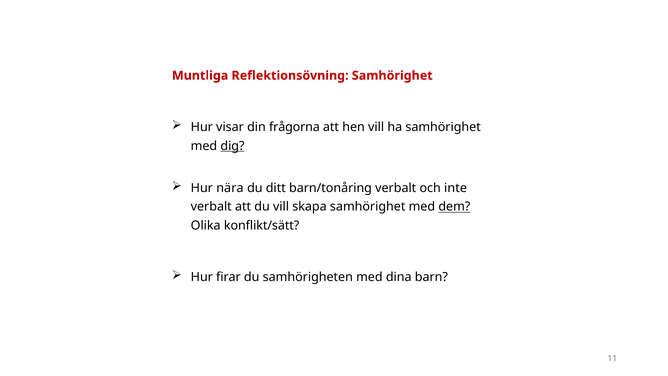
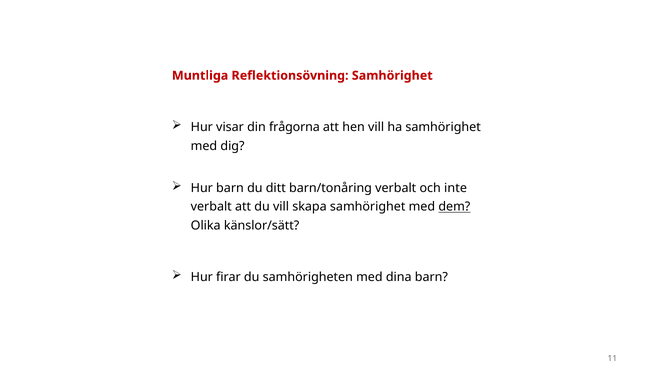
dig underline: present -> none (232, 146)
Hur nära: nära -> barn (230, 188)
konflikt/sätt: konflikt/sätt -> känslor/sätt (262, 225)
